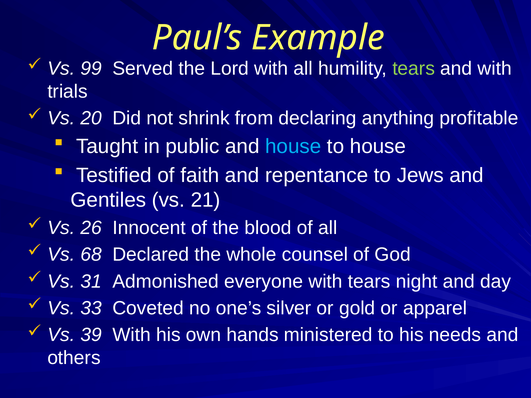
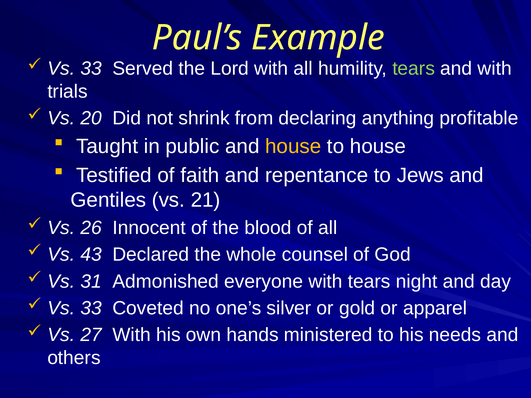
99: 99 -> 33 (91, 69)
house colour: light blue -> yellow (293, 147)
68: 68 -> 43 (91, 255)
39: 39 -> 27 (91, 335)
